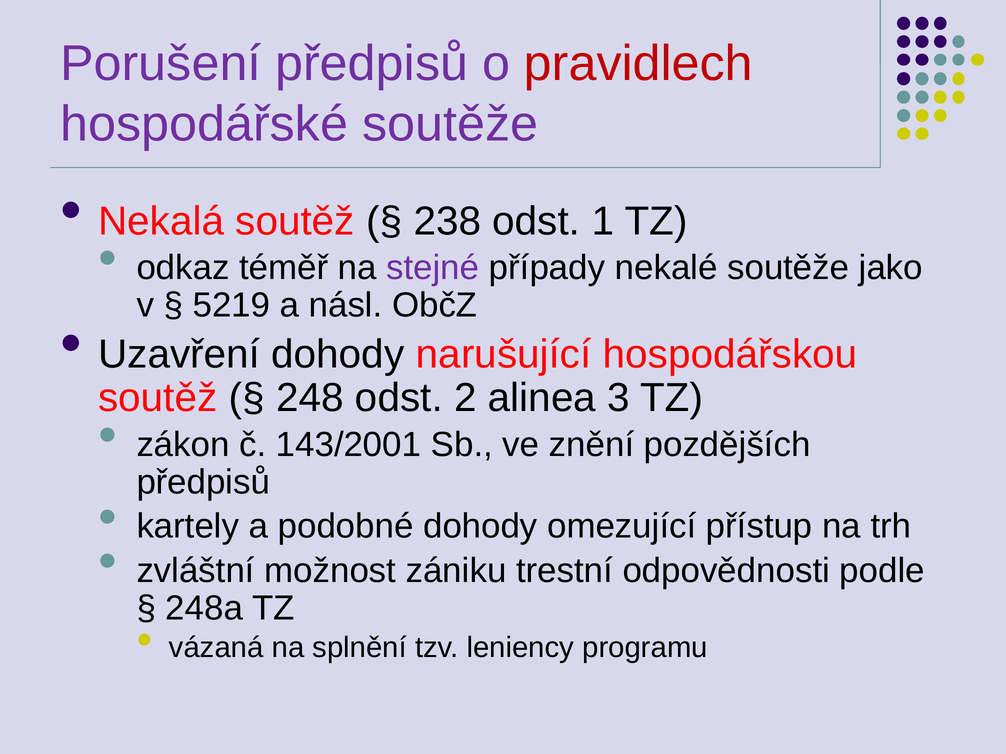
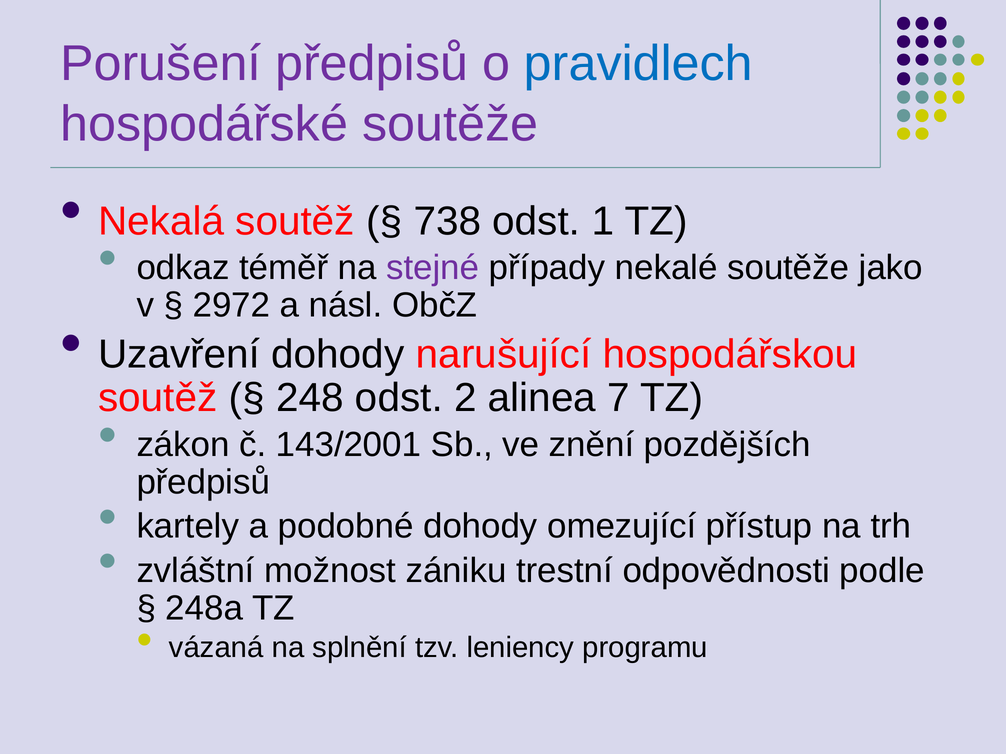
pravidlech colour: red -> blue (638, 64)
238: 238 -> 738 (447, 221)
5219: 5219 -> 2972 (231, 306)
3: 3 -> 7 (619, 398)
